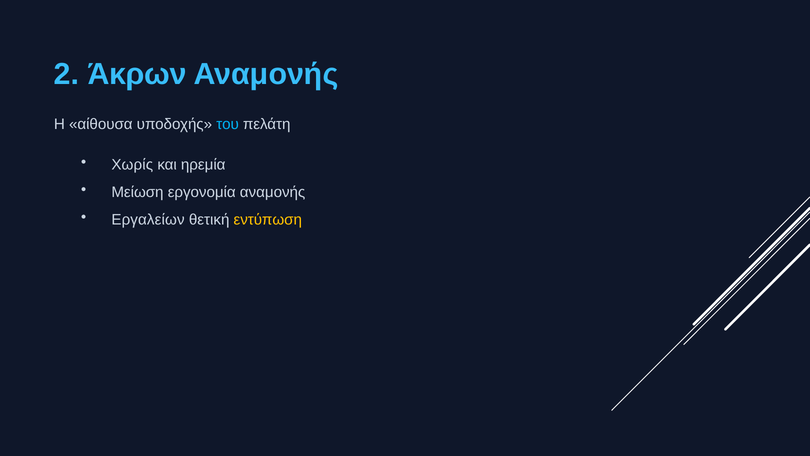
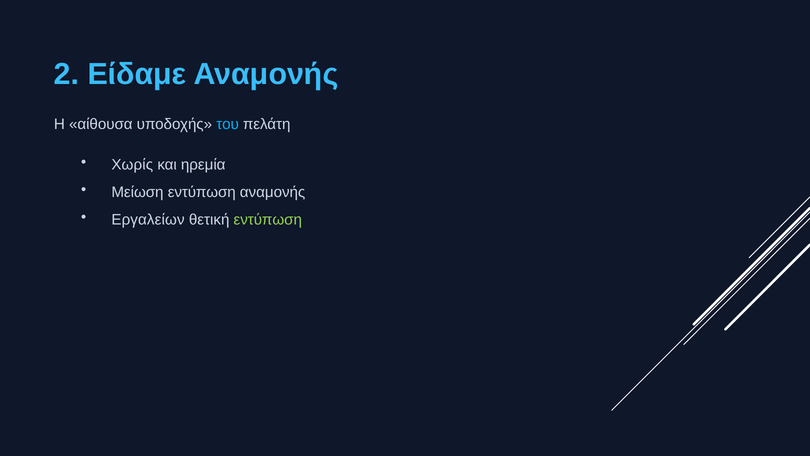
Άκρων: Άκρων -> Είδαμε (137, 74)
Μείωση εργονομία: εργονομία -> εντύπωση (202, 192)
εντύπωση colour: yellow -> light green (268, 219)
